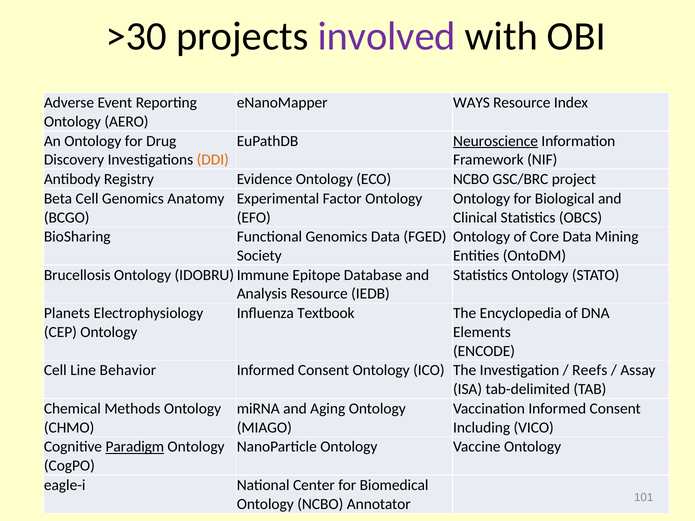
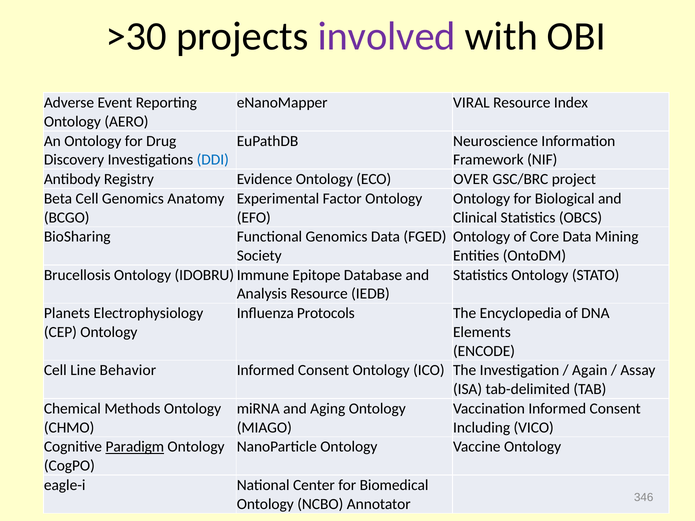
WAYS: WAYS -> VIRAL (471, 103)
Neuroscience underline: present -> none (496, 141)
DDI colour: orange -> blue (213, 160)
ECO NCBO: NCBO -> OVER (471, 179)
Textbook: Textbook -> Protocols (326, 313)
Reefs: Reefs -> Again (590, 371)
101: 101 -> 346 (644, 498)
